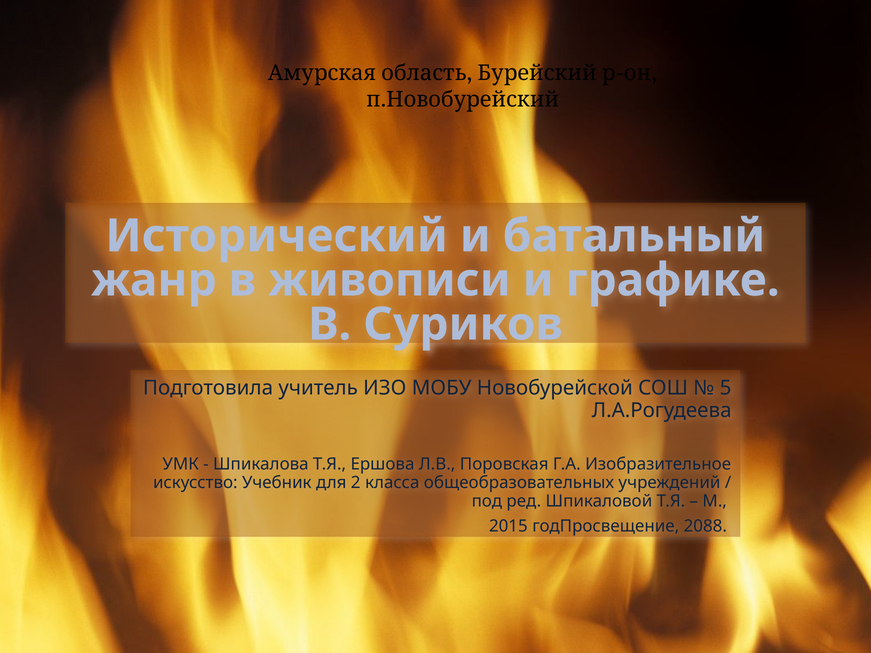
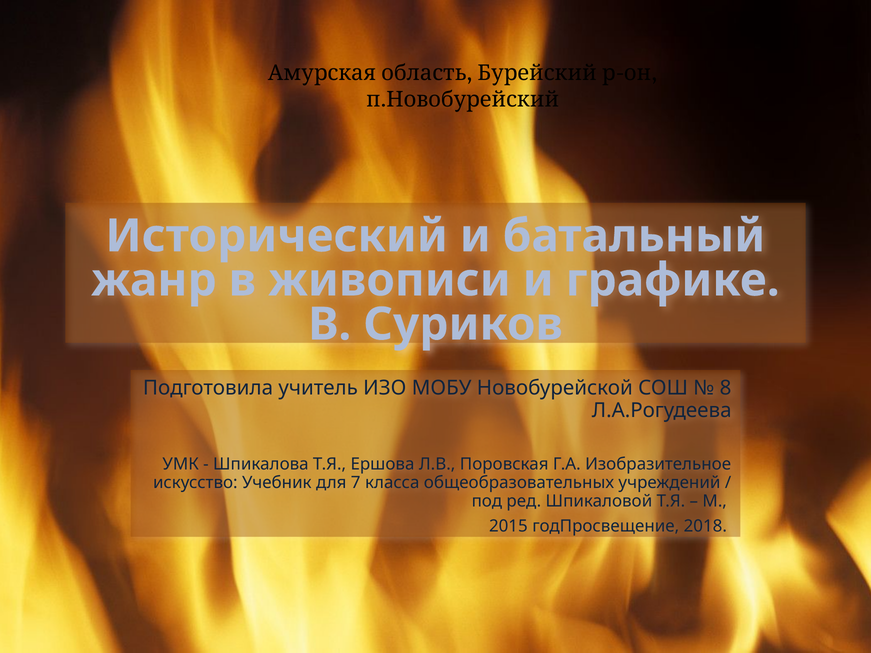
5: 5 -> 8 (726, 388)
2: 2 -> 7 (356, 483)
2088: 2088 -> 2018 (705, 526)
